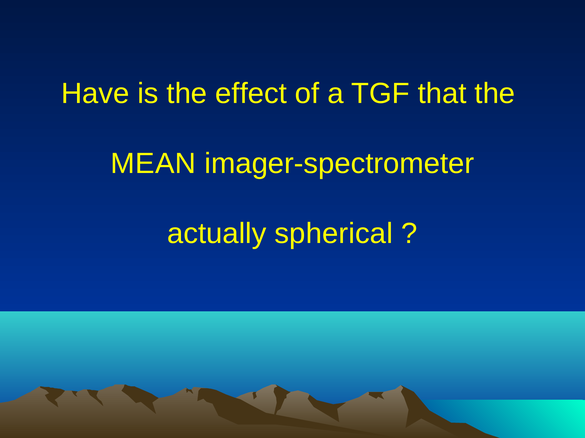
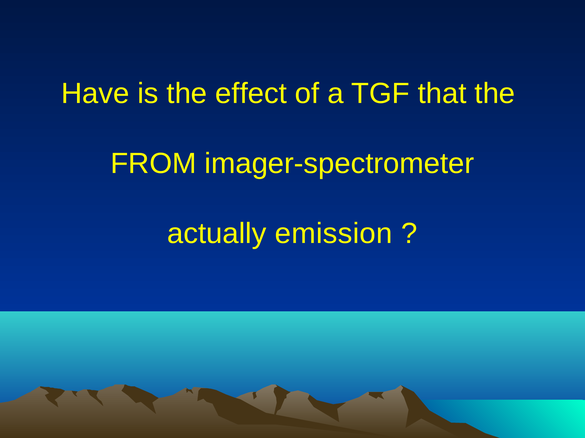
MEAN: MEAN -> FROM (153, 164)
spherical: spherical -> emission (334, 234)
